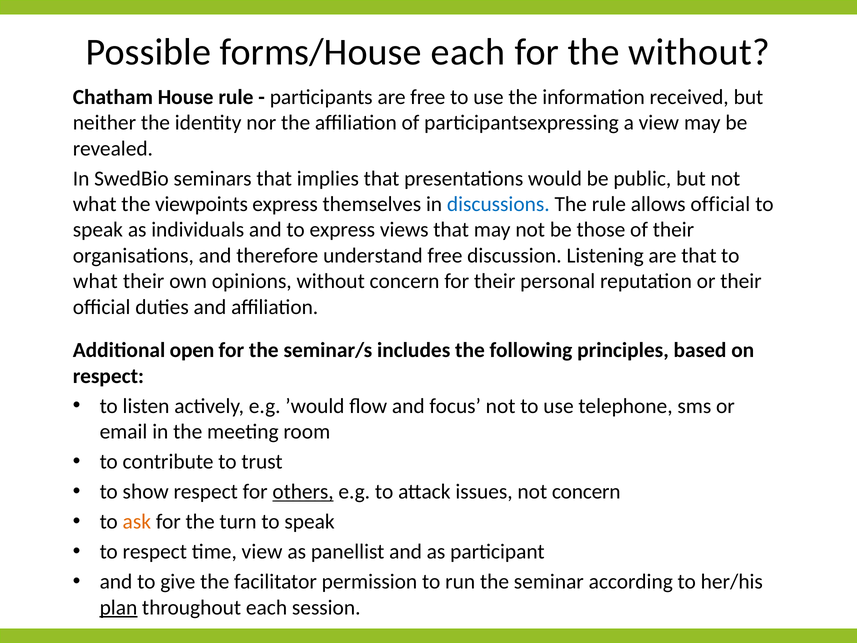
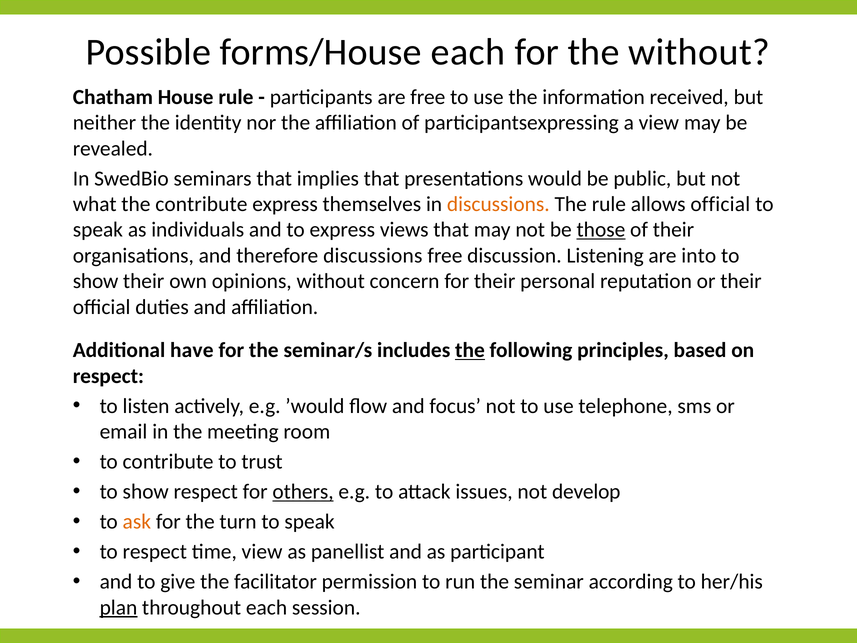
the viewpoints: viewpoints -> contribute (201, 204)
discussions colour: blue -> orange (498, 204)
those underline: none -> present (601, 230)
therefore understand: understand -> discussions (373, 255)
are that: that -> into (699, 255)
what: what -> show (96, 281)
open: open -> have (192, 350)
the underline: none -> present (470, 350)
not concern: concern -> develop (586, 492)
